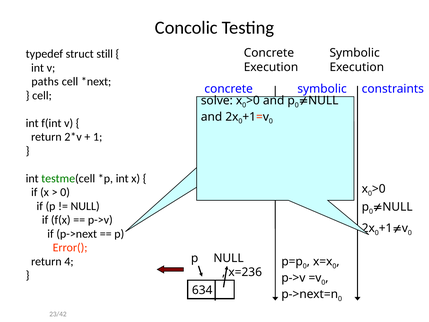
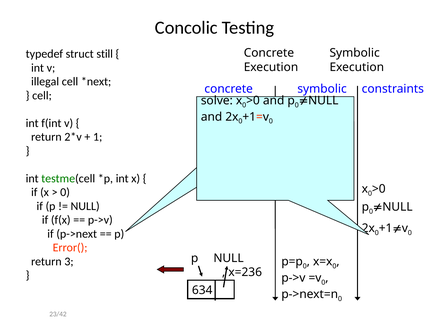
paths: paths -> illegal (45, 82)
4: 4 -> 3 (69, 261)
